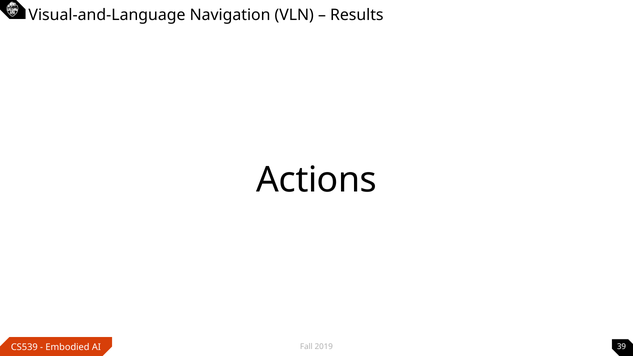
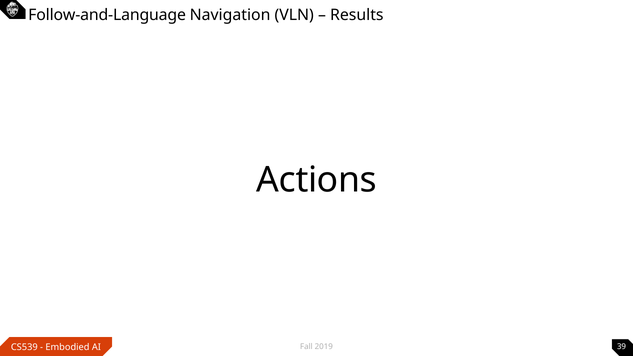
Visual-and-Language: Visual-and-Language -> Follow-and-Language (107, 15)
